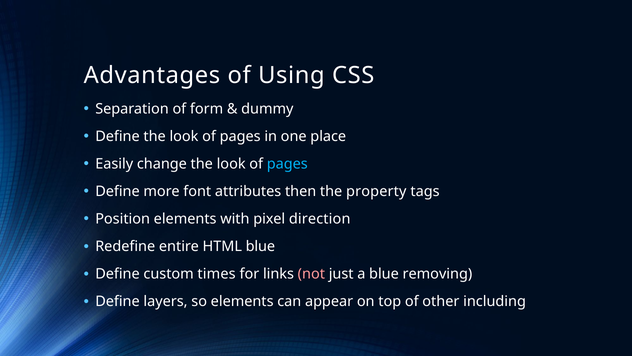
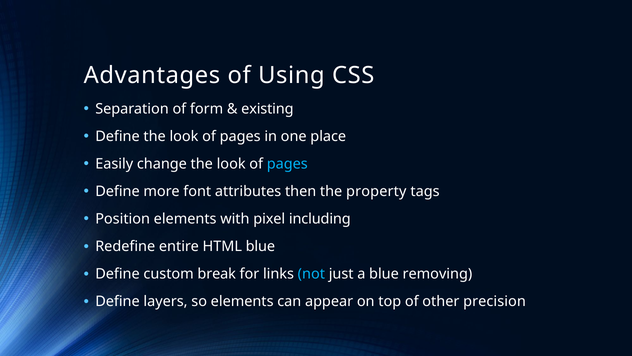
dummy: dummy -> existing (267, 109)
direction: direction -> including (320, 219)
times: times -> break (217, 274)
not colour: pink -> light blue (311, 274)
including: including -> precision (495, 301)
